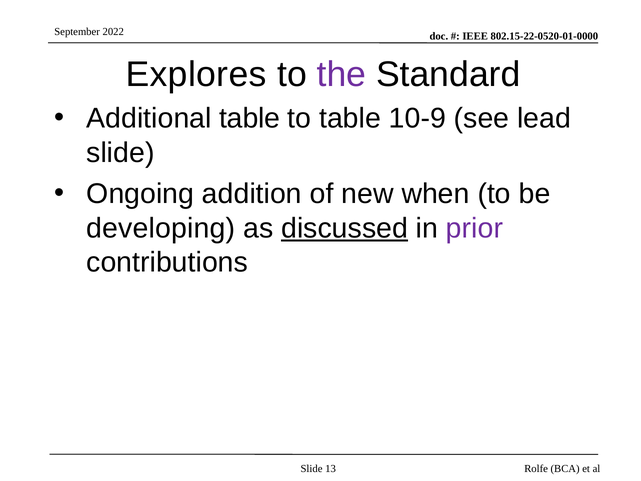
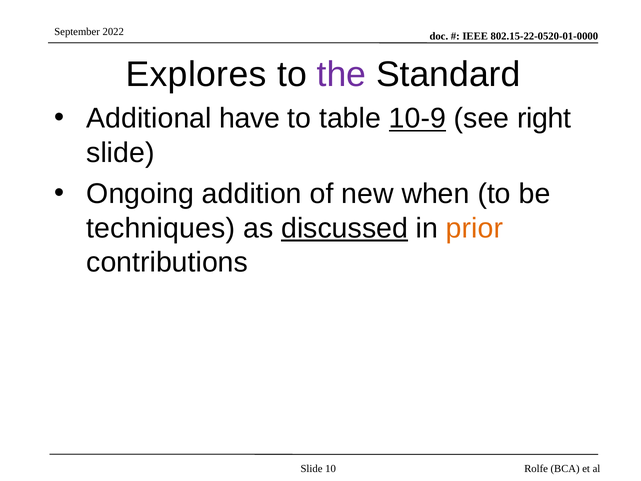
Additional table: table -> have (250, 118)
10-9 underline: none -> present (417, 118)
lead: lead -> right (544, 118)
developing: developing -> techniques (161, 228)
prior colour: purple -> orange (474, 228)
13: 13 -> 10 (331, 469)
